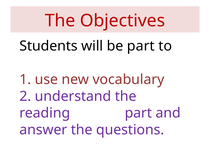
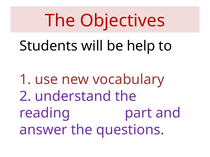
be part: part -> help (141, 46)
